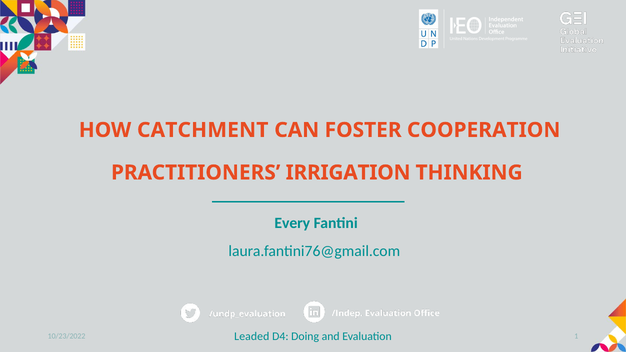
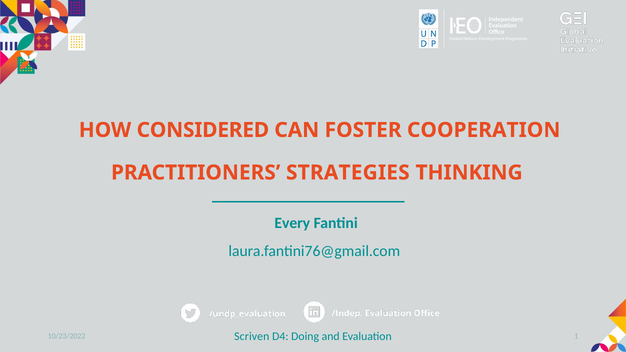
CATCHMENT: CATCHMENT -> CONSIDERED (203, 130)
IRRIGATION: IRRIGATION -> STRATEGIES (348, 173)
Leaded: Leaded -> Scriven (252, 337)
